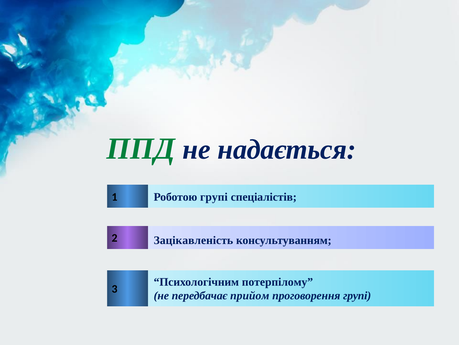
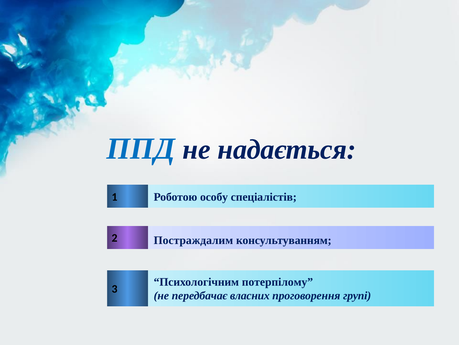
ППД colour: green -> blue (141, 148)
Роботою групі: групі -> особу (214, 196)
Зацікавленість: Зацікавленість -> Постраждалим (193, 240)
прийом: прийом -> власних (250, 295)
